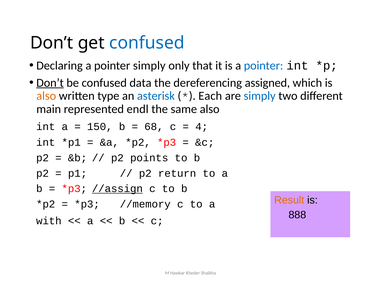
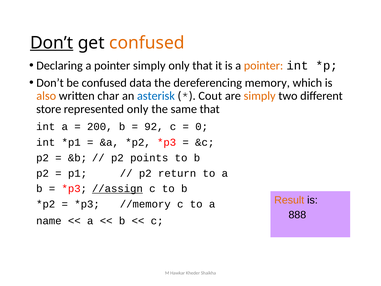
Don’t underline: none -> present (52, 43)
confused colour: blue -> orange (147, 43)
pointer colour: blue -> orange (264, 66)
Don’t underline: present -> none (50, 83)
assigned: assigned -> memory (267, 83)
type: type -> char (108, 96)
Each: Each -> Cout (210, 96)
simply colour: blue -> orange (260, 96)
main: main -> store (49, 109)
represented endl: endl -> only (138, 109)
same also: also -> that (210, 109)
150: 150 -> 200 (100, 127)
68: 68 -> 92 (154, 127)
4: 4 -> 0 (202, 127)
with: with -> name (49, 221)
